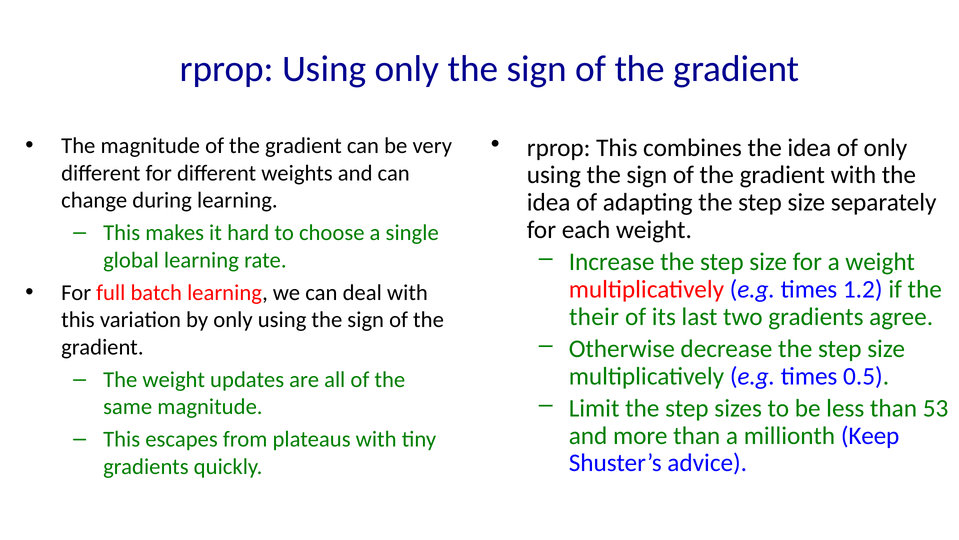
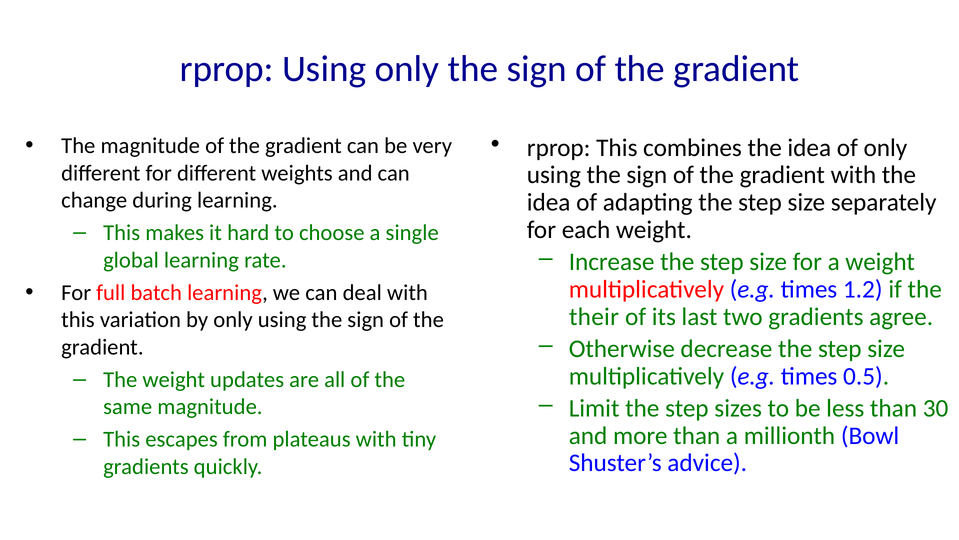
53: 53 -> 30 (936, 408)
Keep: Keep -> Bowl (870, 435)
